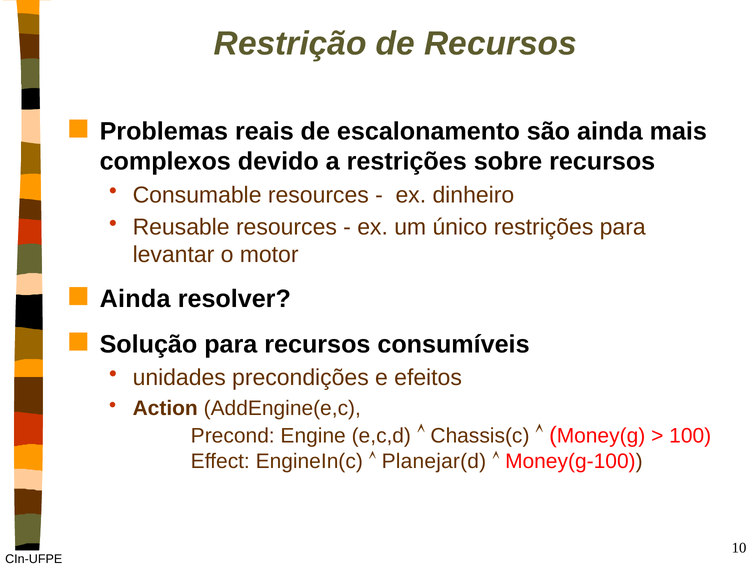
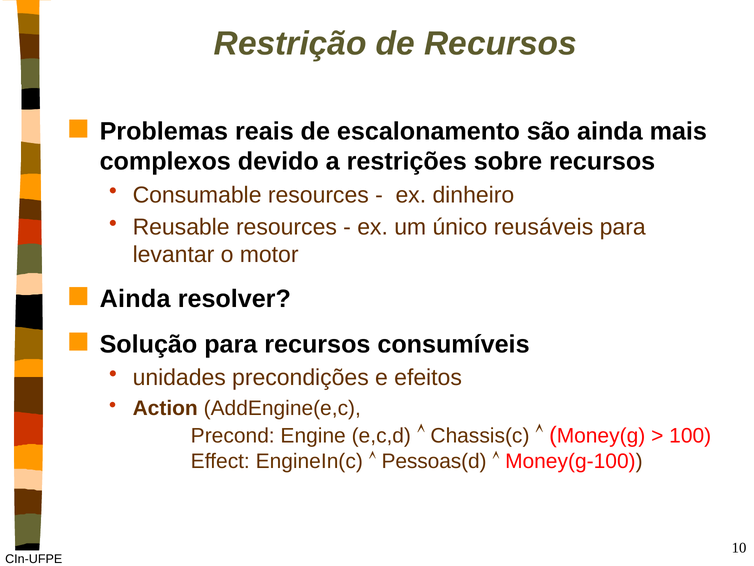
único restrições: restrições -> reusáveis (544, 227)
Planejar(d: Planejar(d -> Pessoas(d (434, 461)
